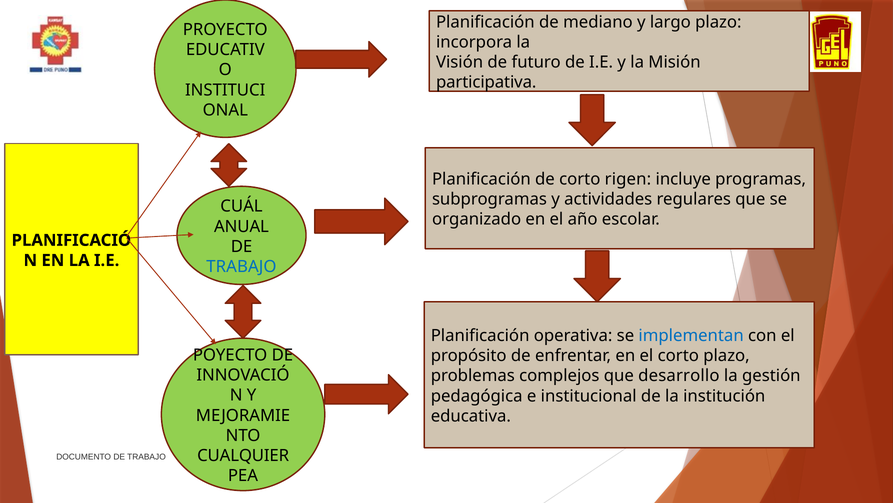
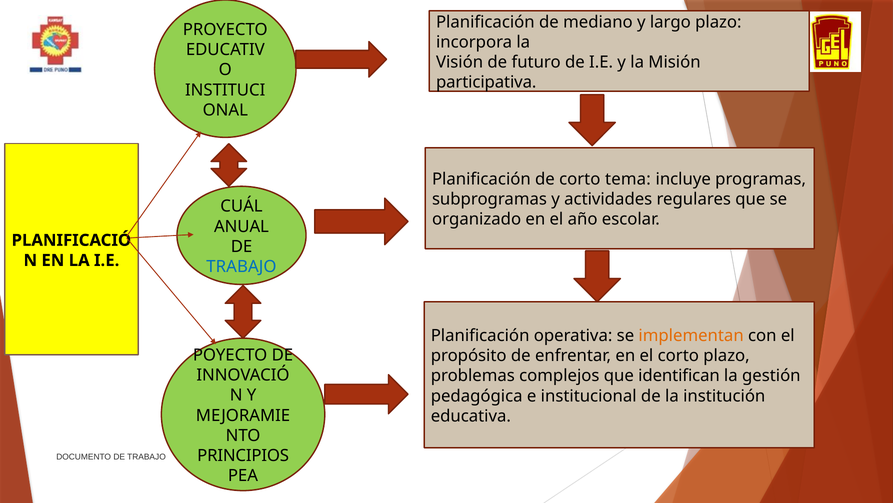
rigen: rigen -> tema (628, 179)
implementan colour: blue -> orange (691, 335)
desarrollo: desarrollo -> identifican (679, 375)
CUALQUIER: CUALQUIER -> PRINCIPIOS (243, 455)
